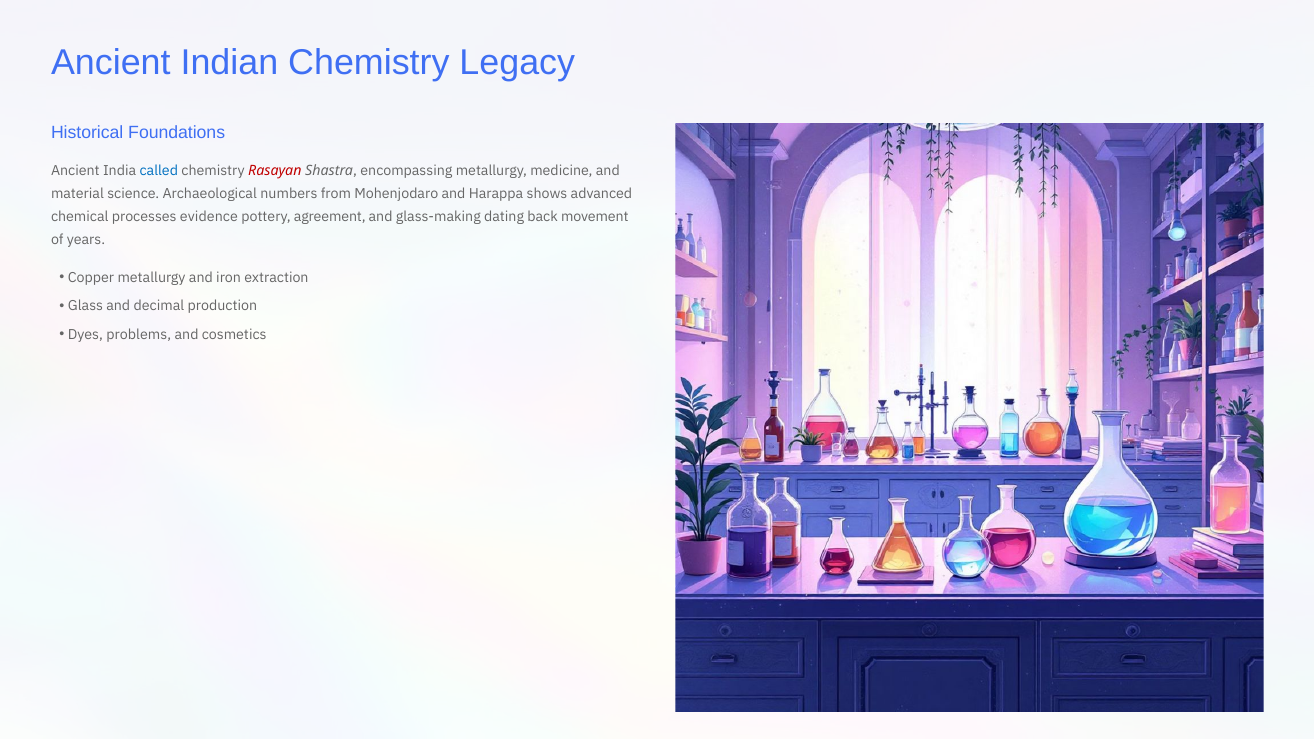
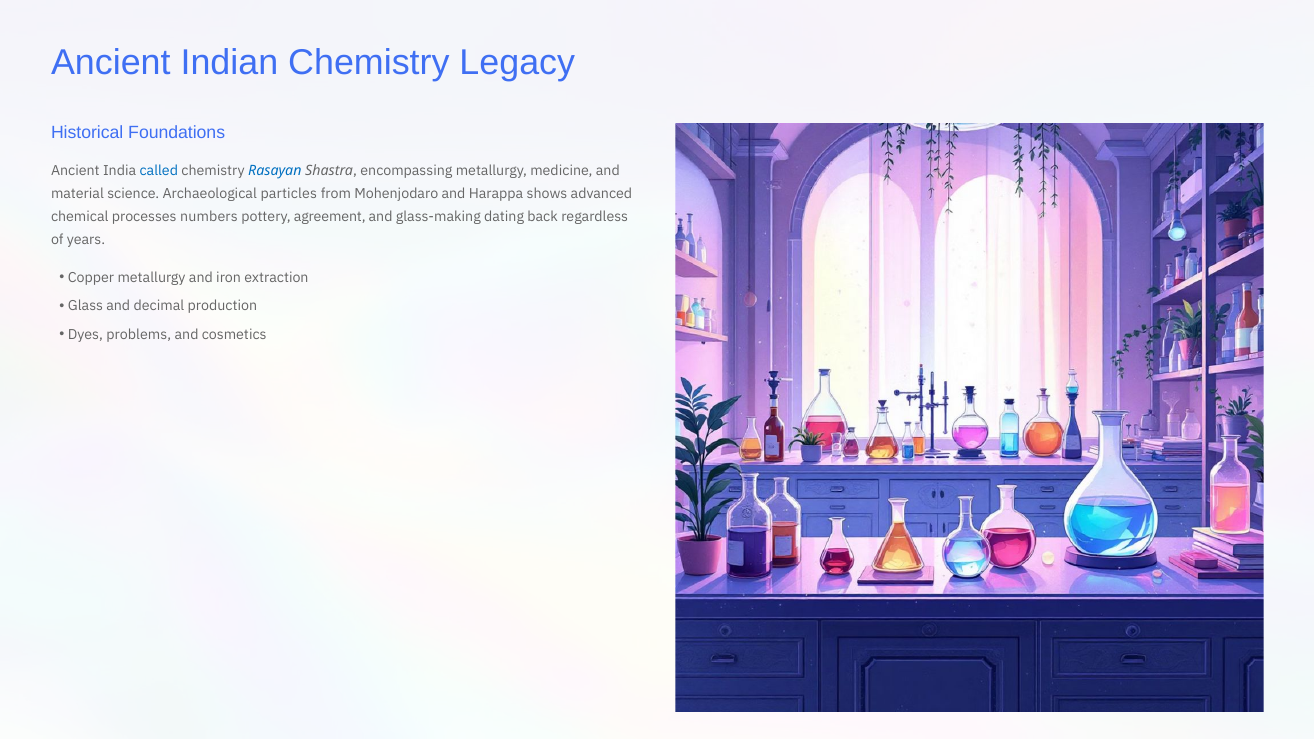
Rasayan colour: red -> blue (275, 171)
numbers: numbers -> particles (289, 194)
evidence: evidence -> numbers (209, 217)
movement: movement -> regardless (595, 217)
